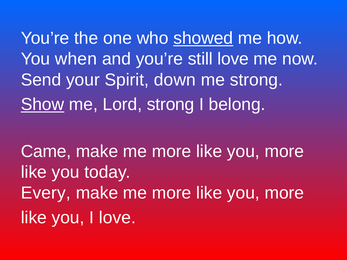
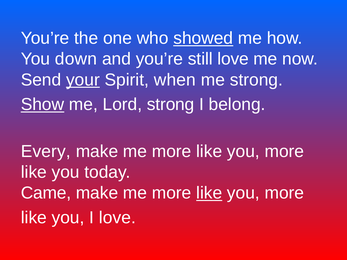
when: when -> down (76, 59)
your underline: none -> present (83, 80)
down: down -> when (175, 80)
Came: Came -> Every (46, 152)
Every: Every -> Came (46, 193)
like underline: none -> present (209, 193)
